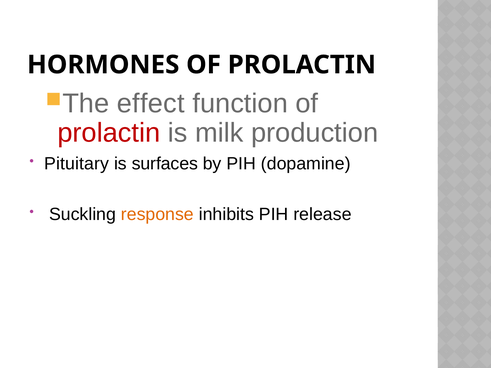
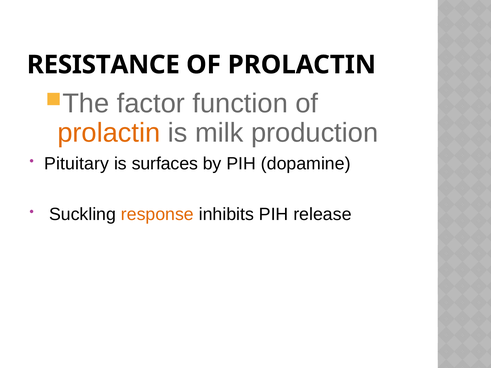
HORMONES: HORMONES -> RESISTANCE (103, 65)
effect: effect -> factor (151, 103)
prolactin colour: red -> orange (109, 133)
